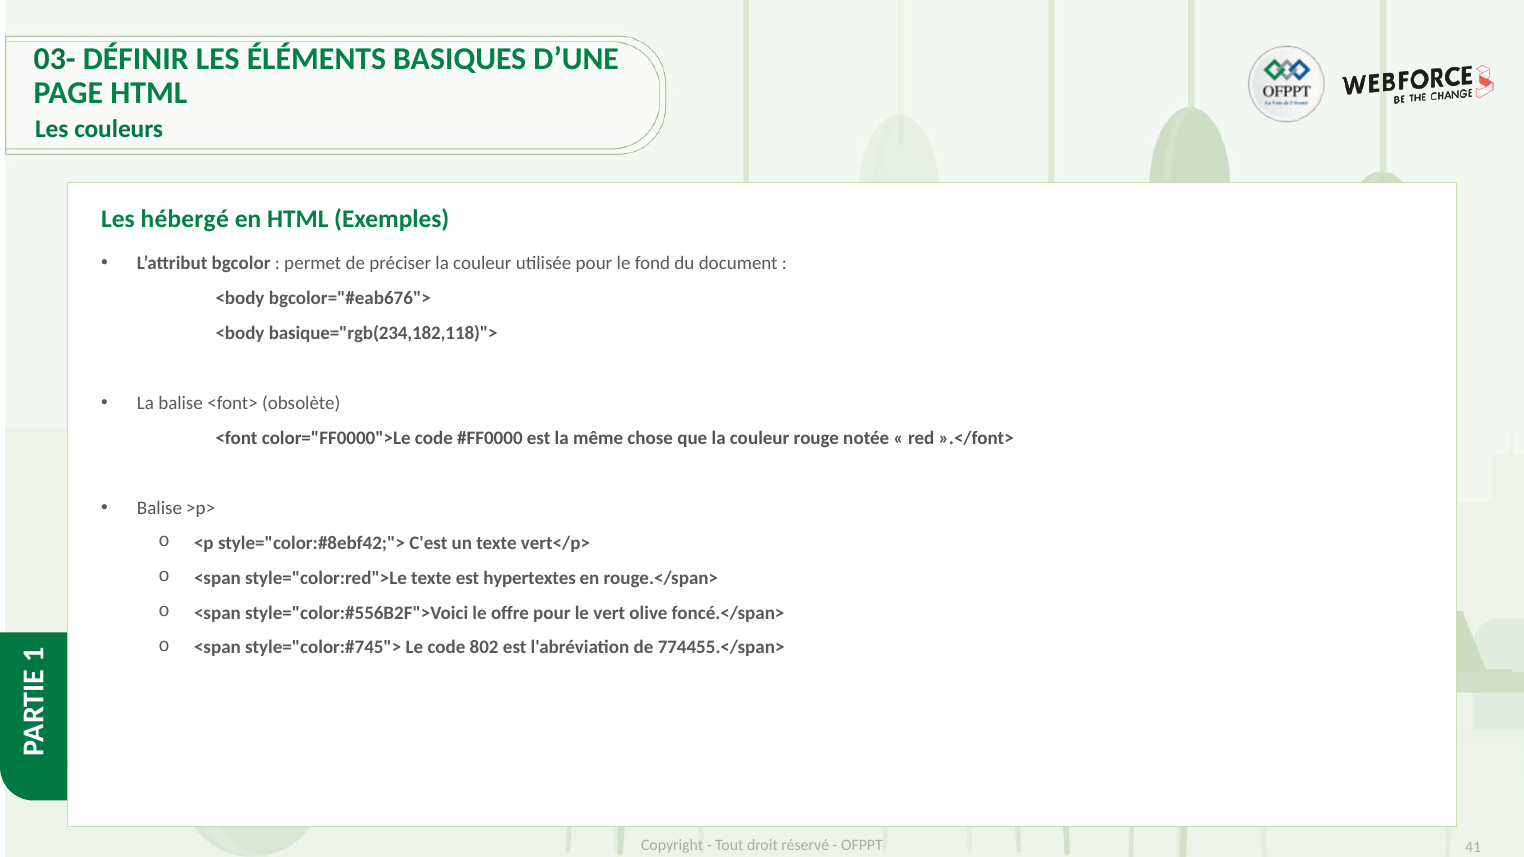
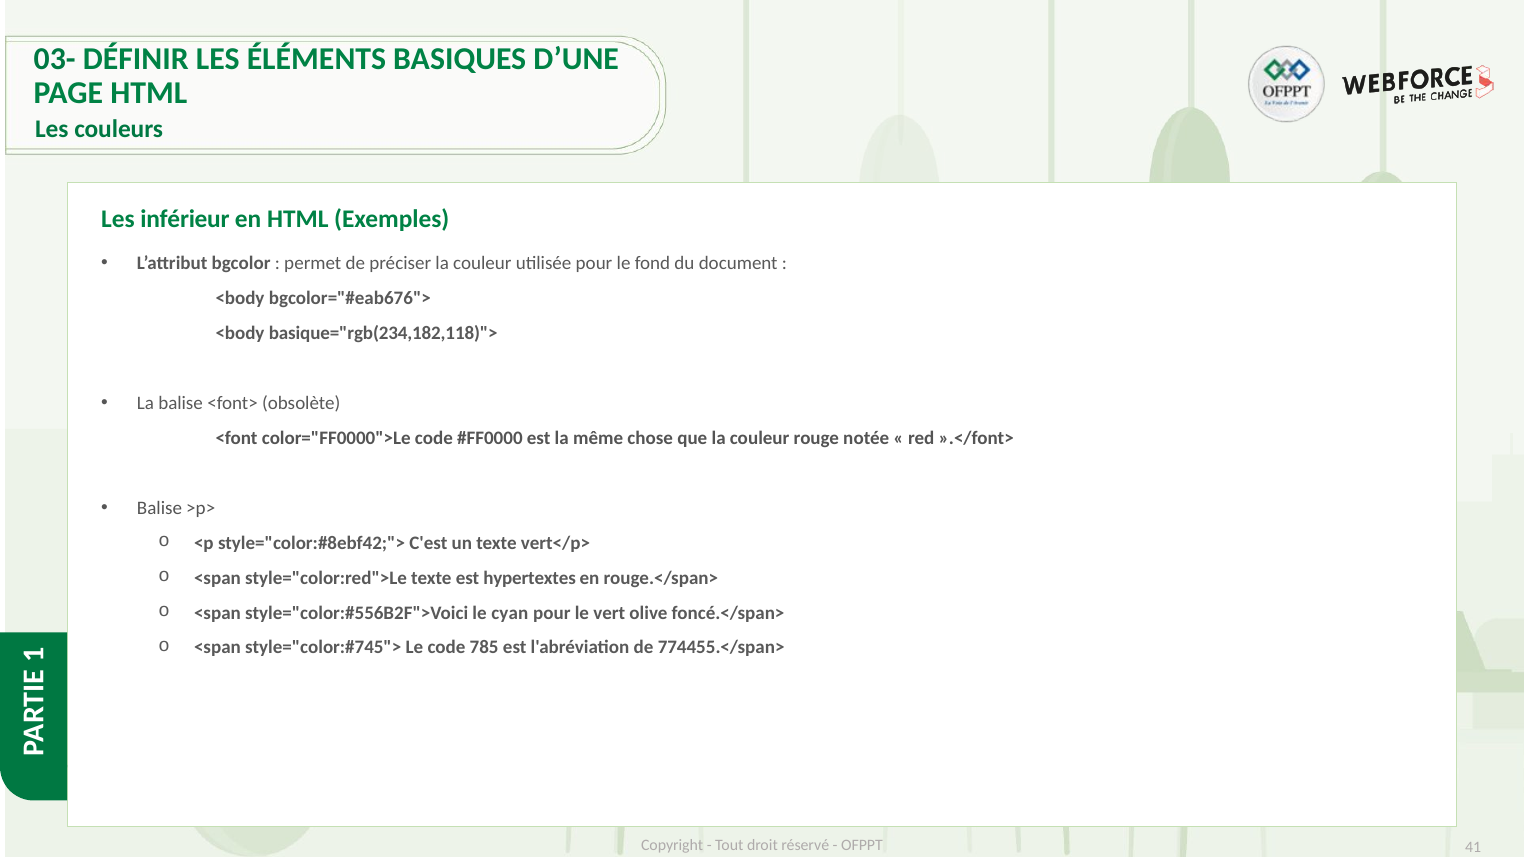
hébergé: hébergé -> inférieur (185, 220)
offre: offre -> cyan (510, 613)
802: 802 -> 785 (484, 648)
